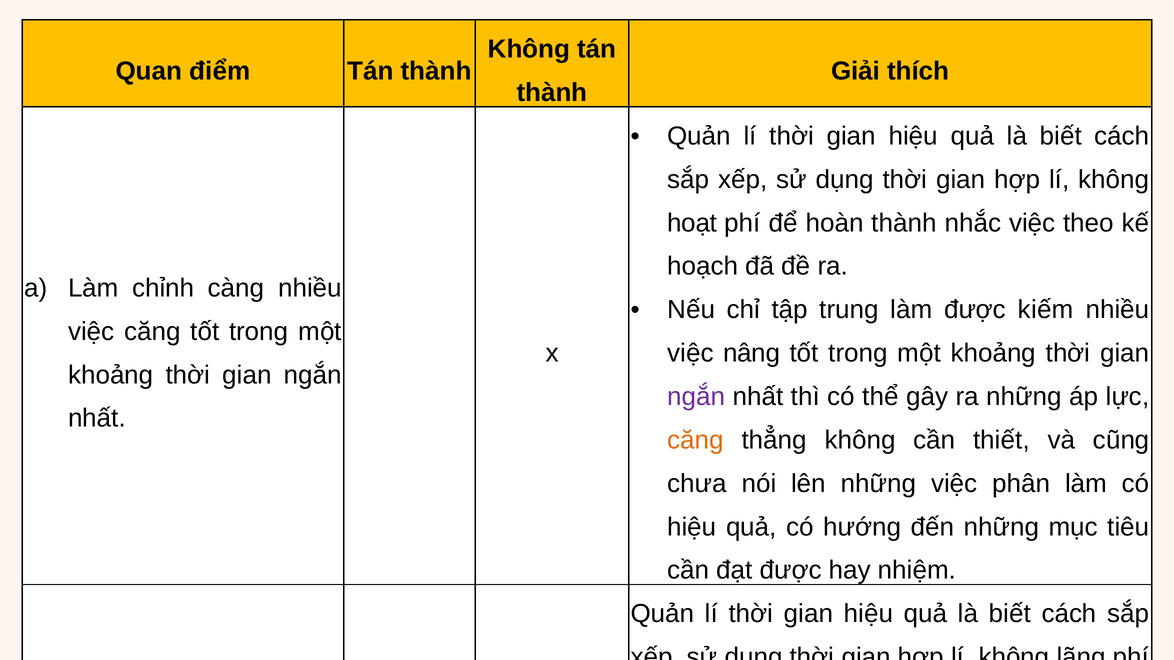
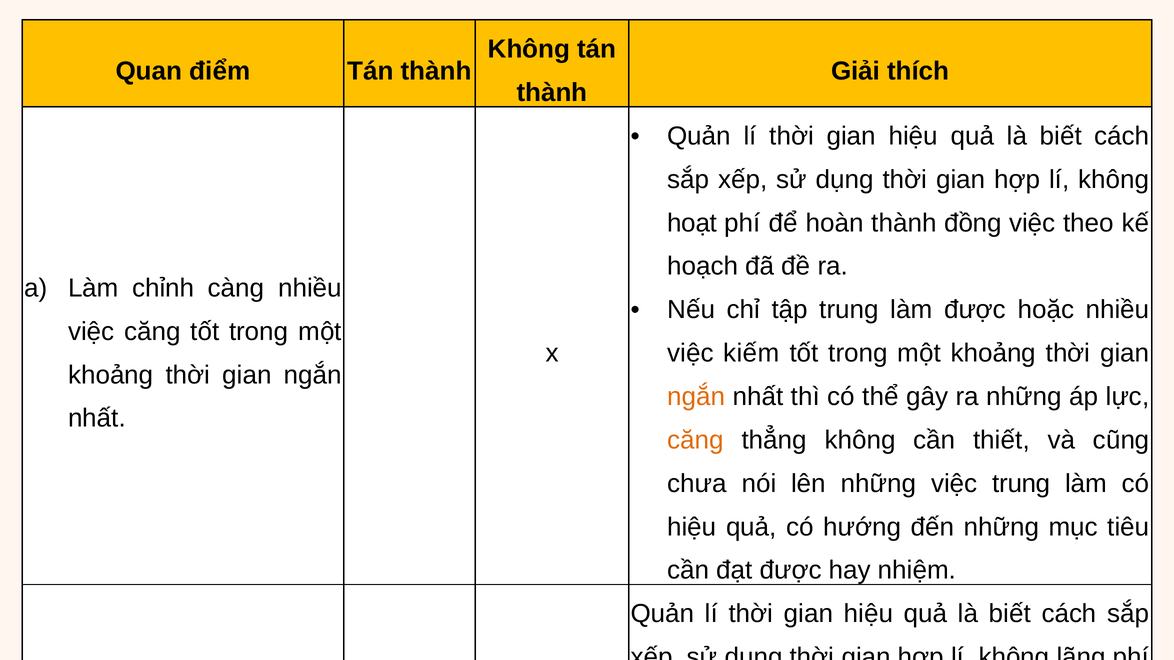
nhắc: nhắc -> đồng (973, 223)
kiếm: kiếm -> hoặc (1046, 310)
nâng: nâng -> kiếm (751, 353)
ngắn colour: purple -> orange (696, 397)
việc phân: phân -> trung (1021, 484)
